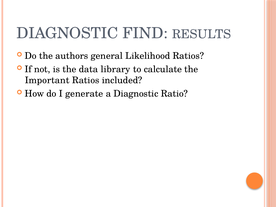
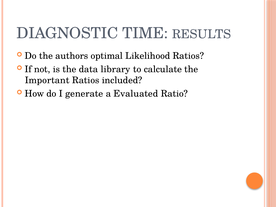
FIND: FIND -> TIME (145, 33)
general: general -> optimal (107, 56)
a Diagnostic: Diagnostic -> Evaluated (136, 94)
